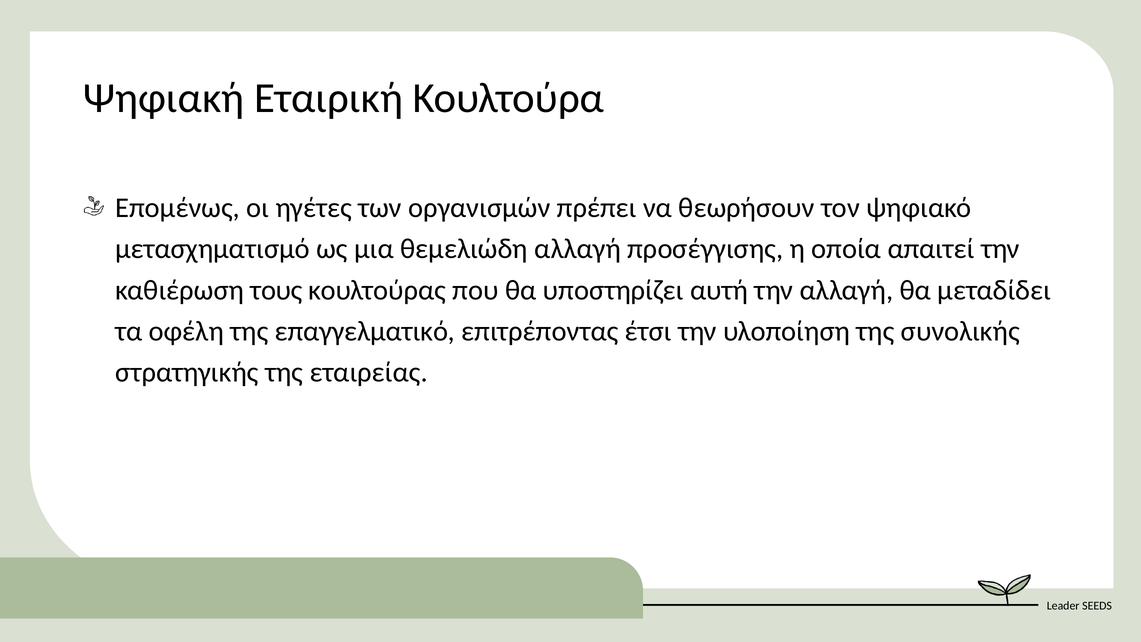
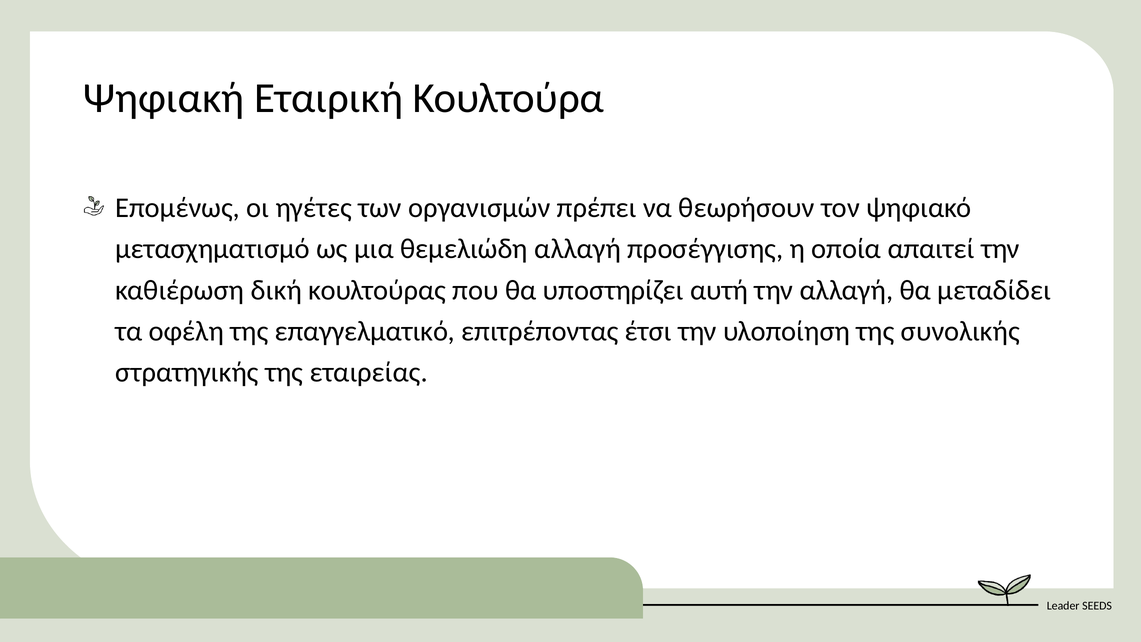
τους: τους -> δική (276, 290)
